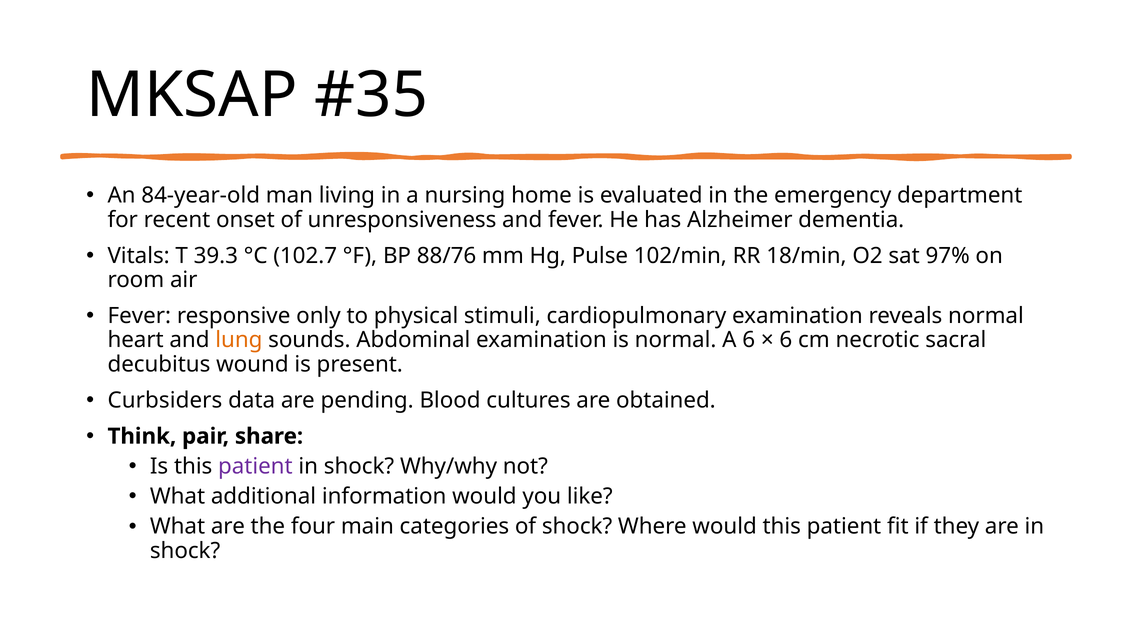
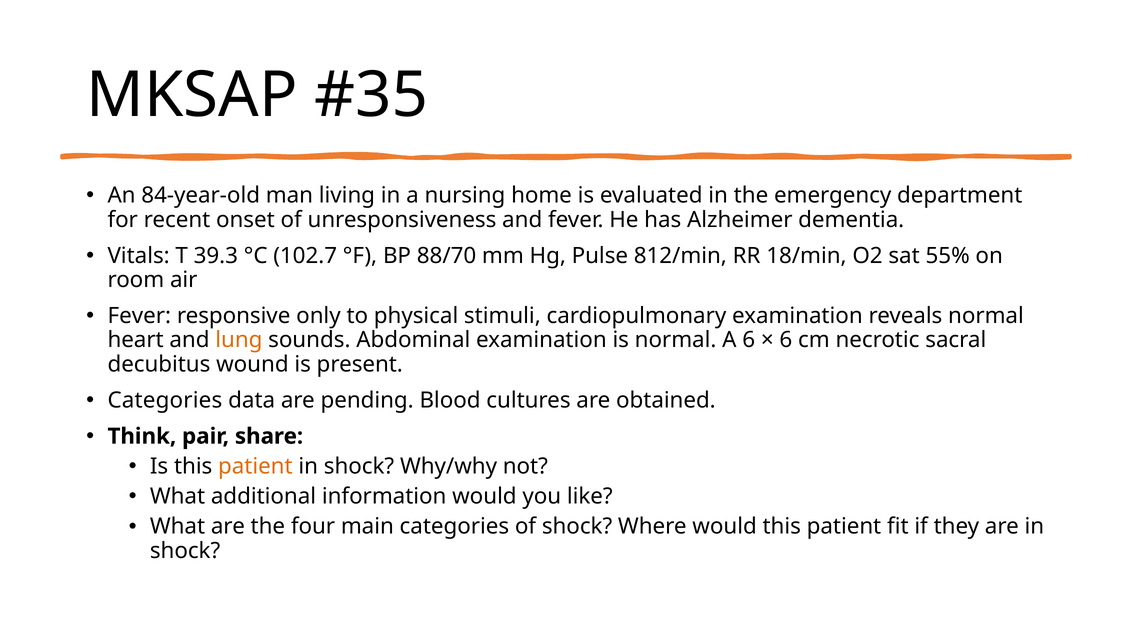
88/76: 88/76 -> 88/70 (447, 256)
102/min: 102/min -> 812/min (680, 256)
97%: 97% -> 55% (948, 256)
Curbsiders: Curbsiders -> Categories (165, 400)
patient colour: purple -> orange (255, 466)
